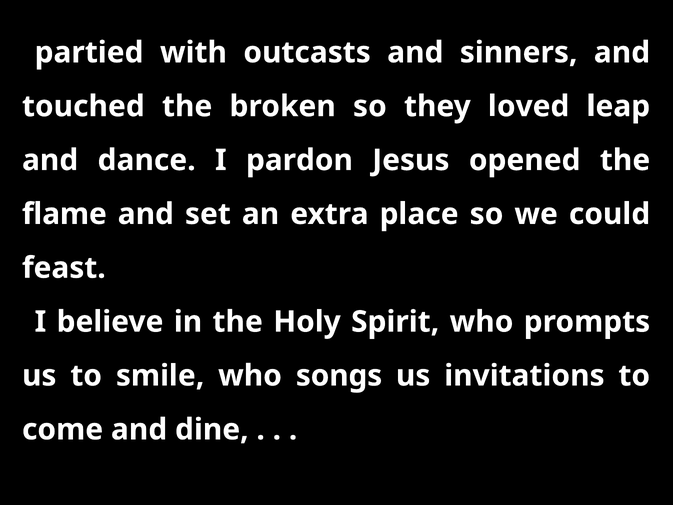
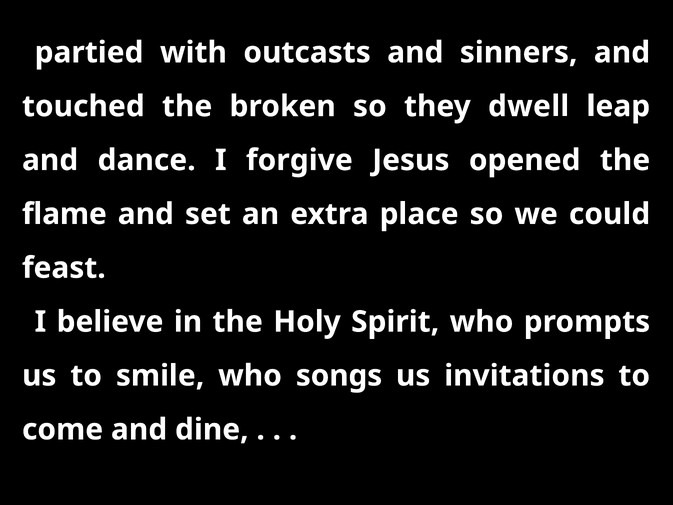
loved: loved -> dwell (529, 106)
pardon: pardon -> forgive (299, 160)
